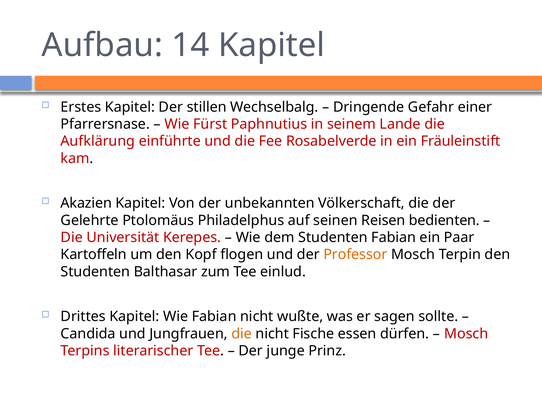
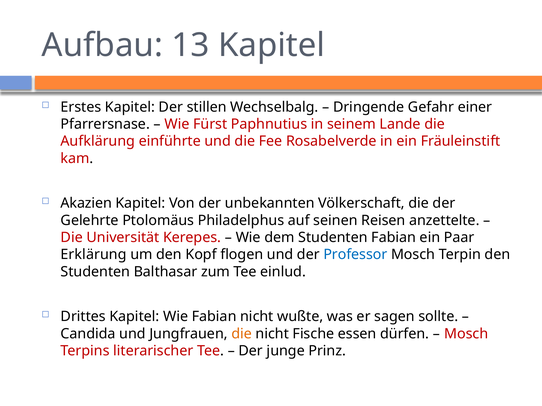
14: 14 -> 13 (190, 45)
bedienten: bedienten -> anzettelte (444, 221)
Kartoffeln: Kartoffeln -> Erklärung (94, 255)
Professor colour: orange -> blue (355, 255)
